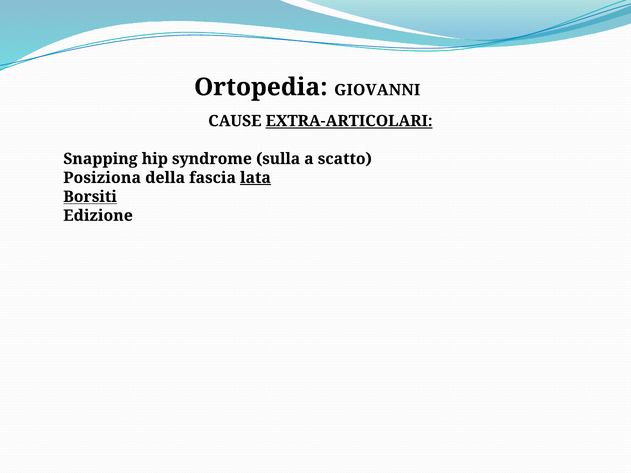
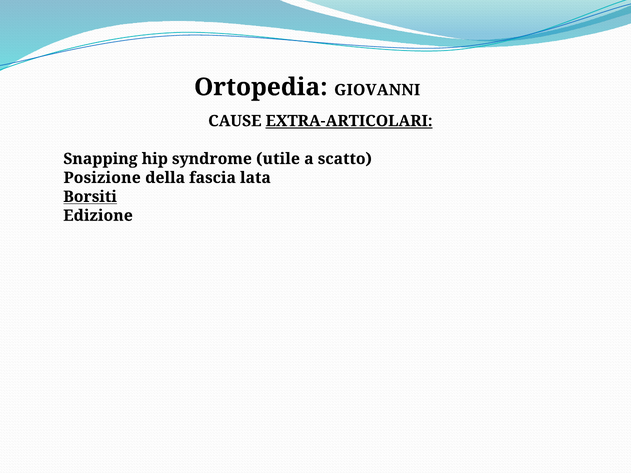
sulla: sulla -> utile (278, 159)
Posiziona: Posiziona -> Posizione (102, 178)
lata underline: present -> none (255, 178)
